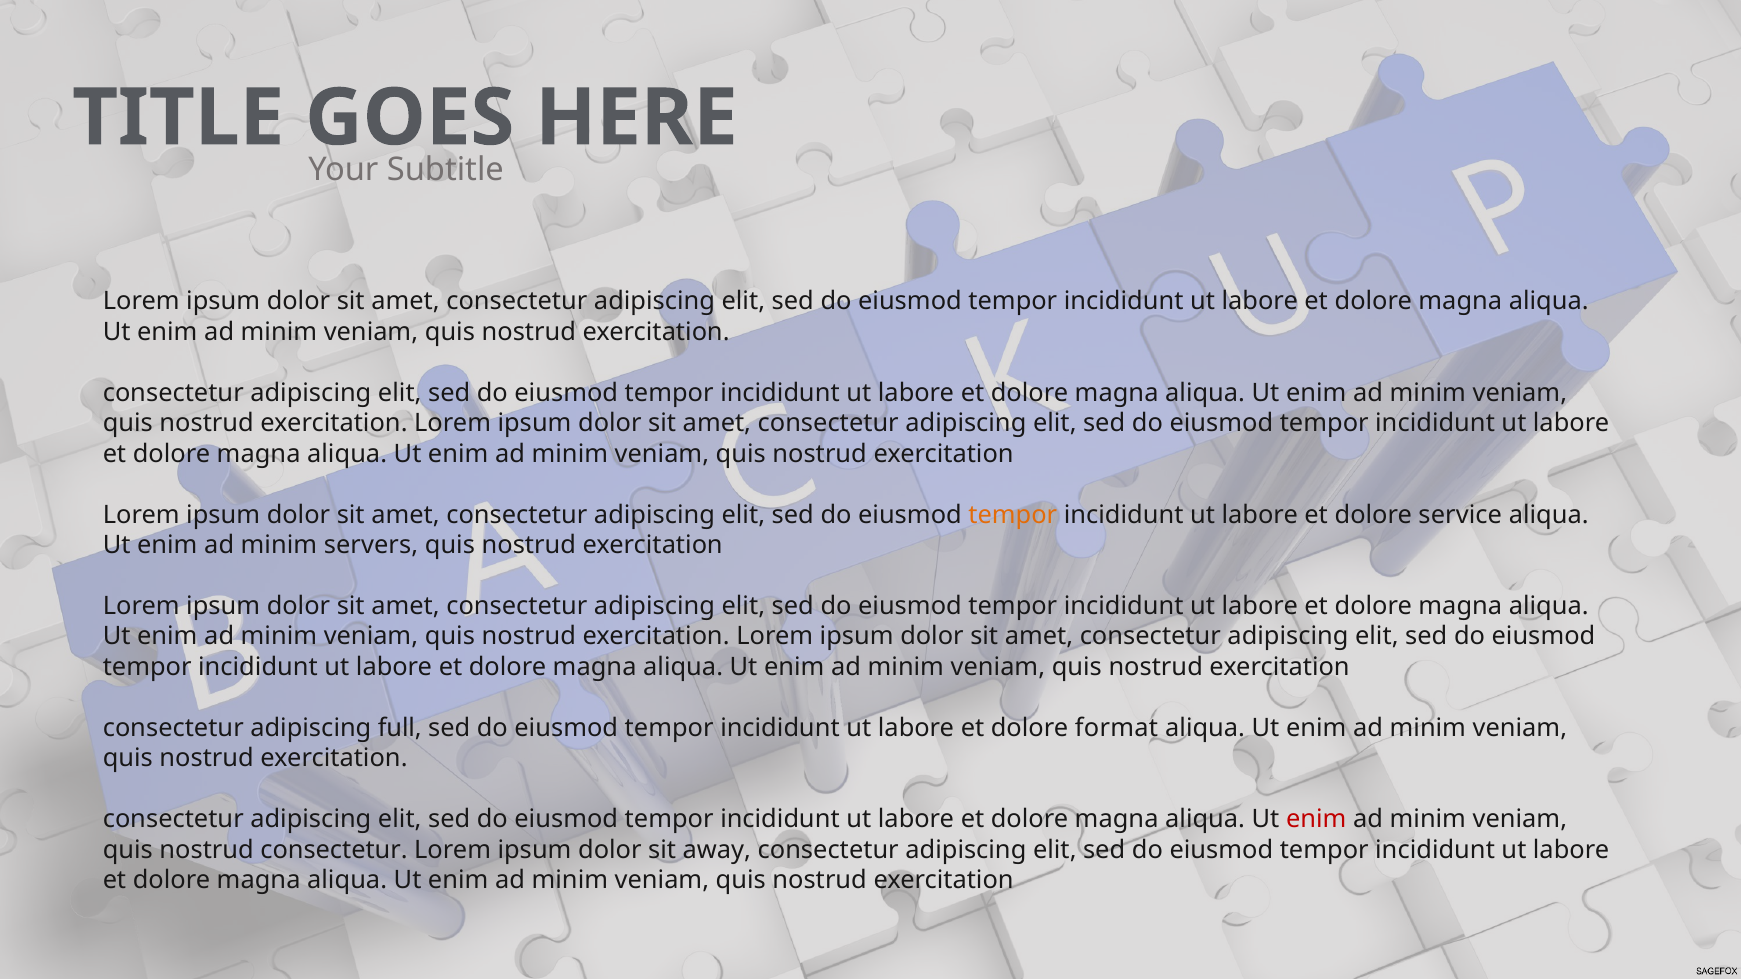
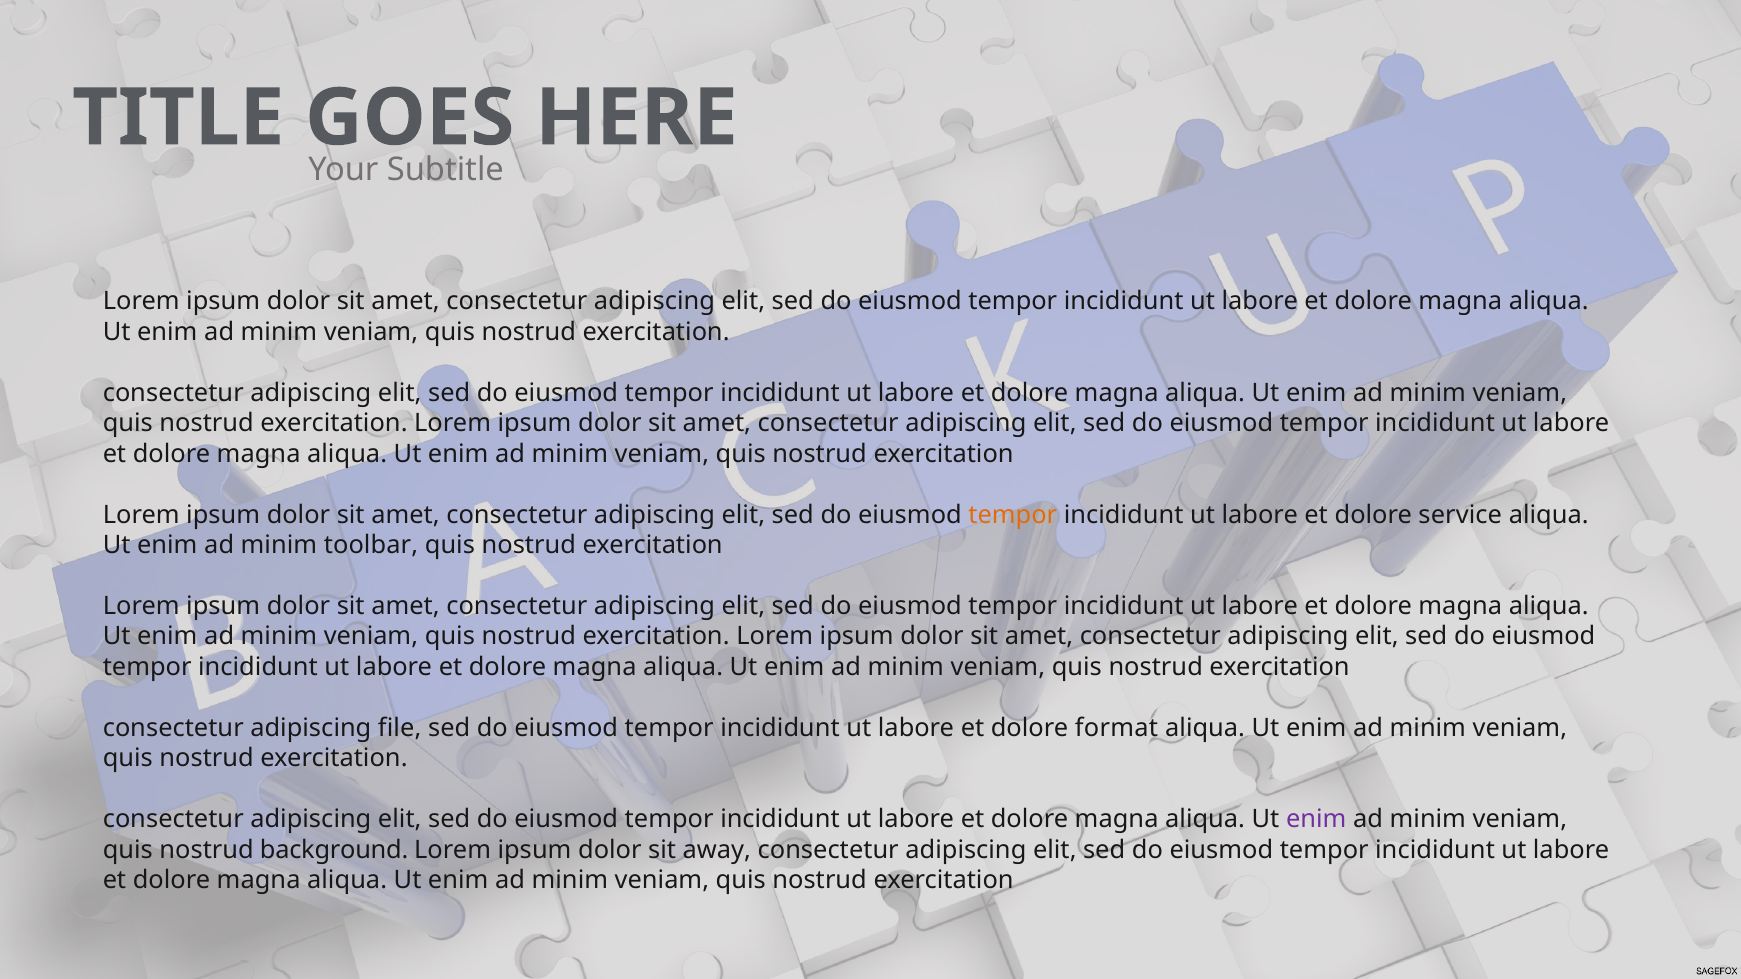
servers: servers -> toolbar (371, 545)
full: full -> file (400, 728)
enim colour: red -> purple (1316, 820)
nostrud consectetur: consectetur -> background (334, 850)
